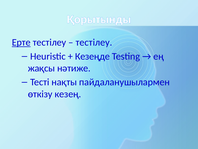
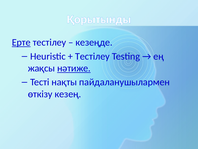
тестілеу: тестілеу -> кезеңде (94, 42)
Кезеңде: Кезеңде -> Тестілеу (92, 56)
нәтиже underline: none -> present (74, 68)
